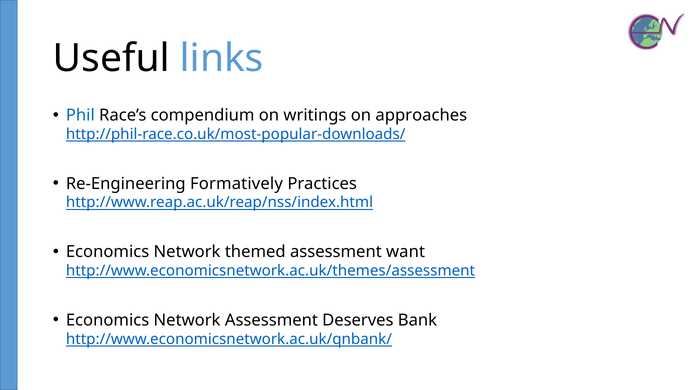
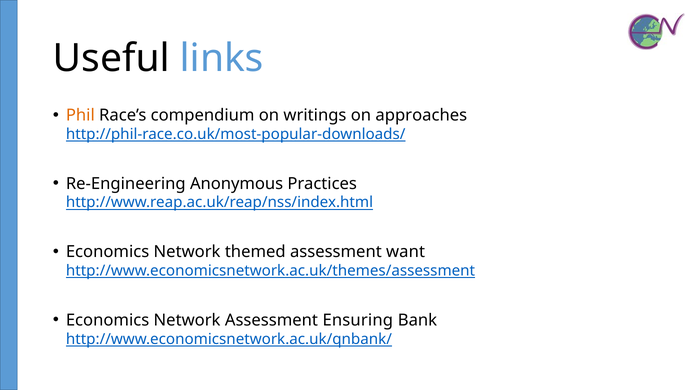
Phil colour: blue -> orange (80, 115)
Formatively: Formatively -> Anonymous (237, 184)
Deserves: Deserves -> Ensuring (358, 320)
